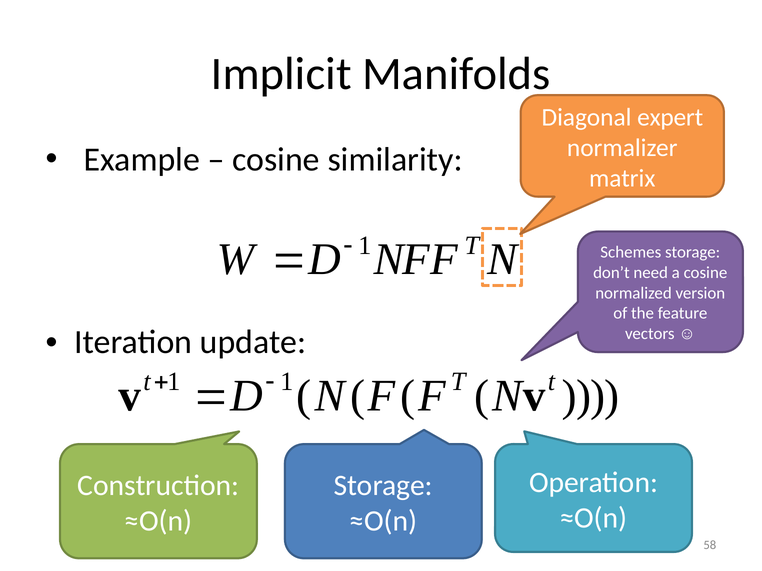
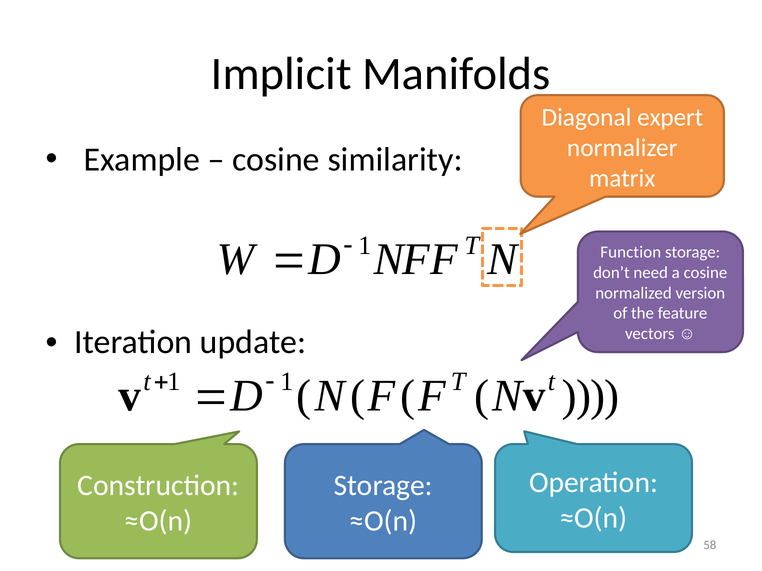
Schemes: Schemes -> Function (631, 253)
